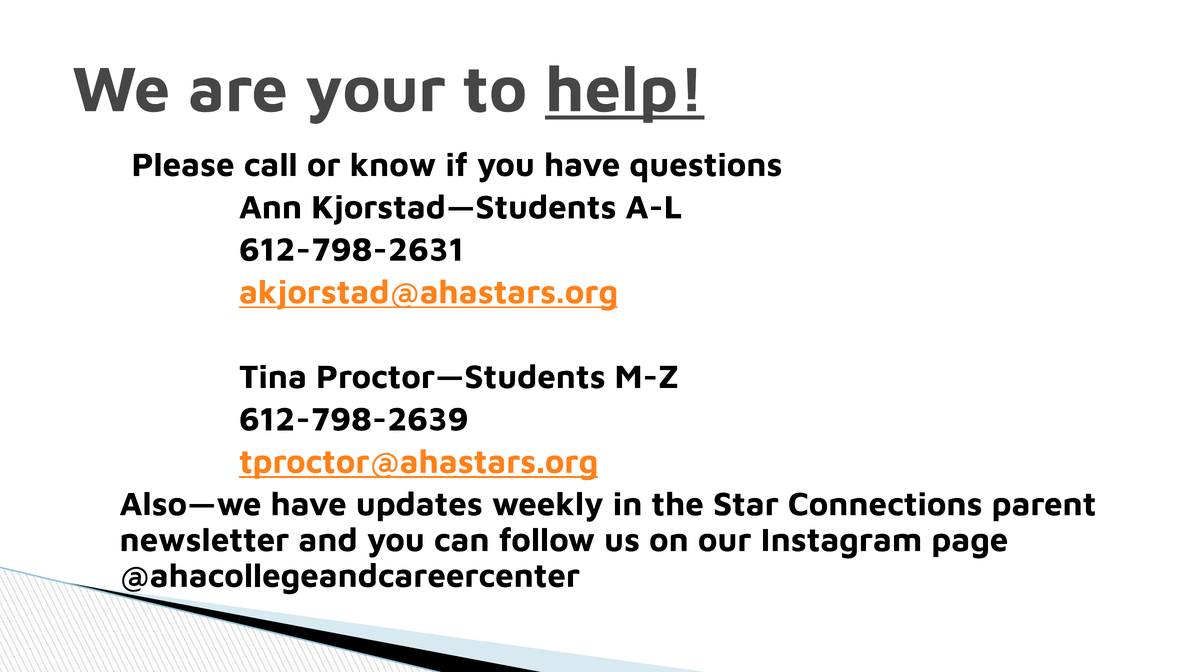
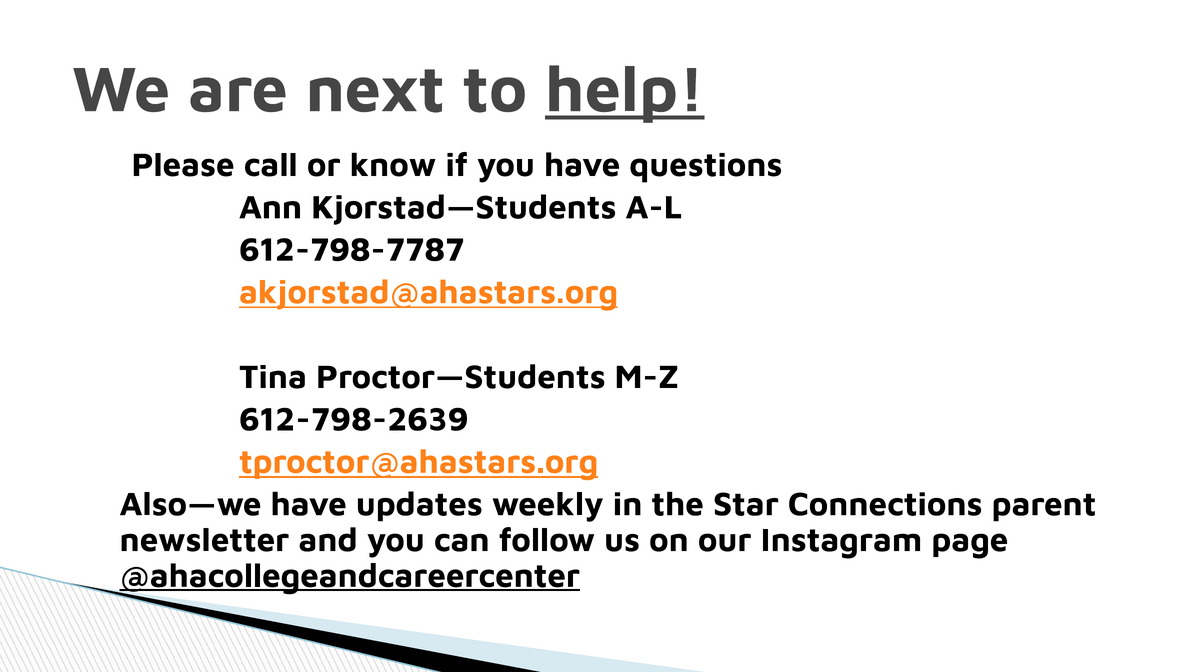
your: your -> next (375, 90)
612-798-2631: 612-798-2631 -> 612-798-7787 (352, 250)
@ahacollegeandcareercenter underline: none -> present (350, 576)
